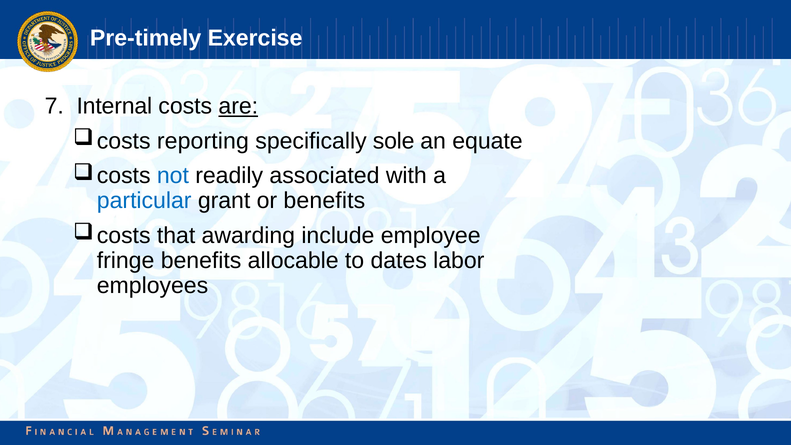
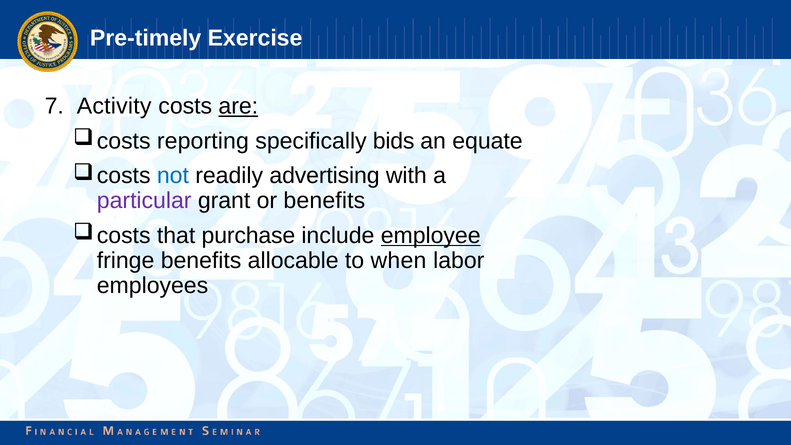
Internal: Internal -> Activity (114, 106)
sole: sole -> bids (394, 141)
associated: associated -> advertising (325, 176)
particular colour: blue -> purple (144, 201)
awarding: awarding -> purchase (248, 236)
employee underline: none -> present (431, 236)
dates: dates -> when (399, 260)
